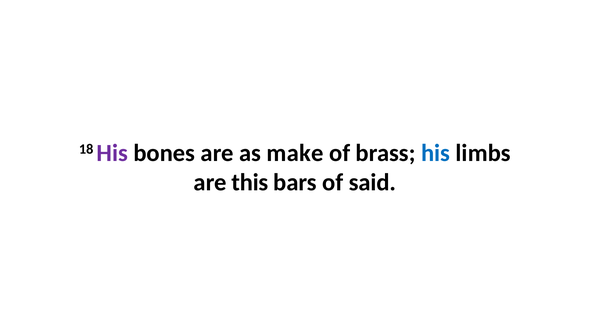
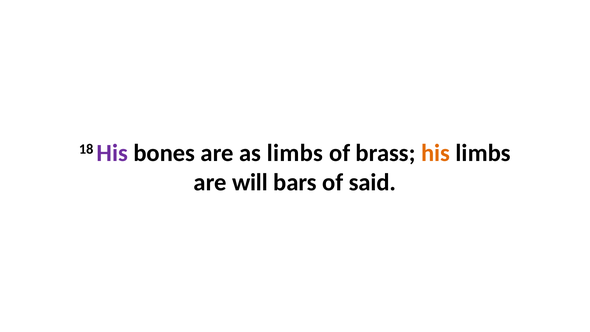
as make: make -> limbs (295, 153)
his colour: blue -> orange (436, 153)
this: this -> will (250, 182)
